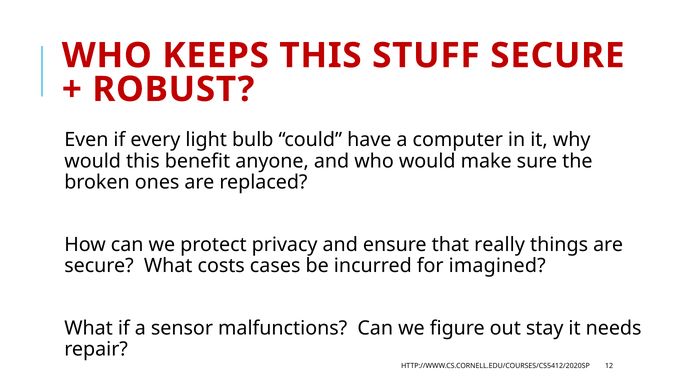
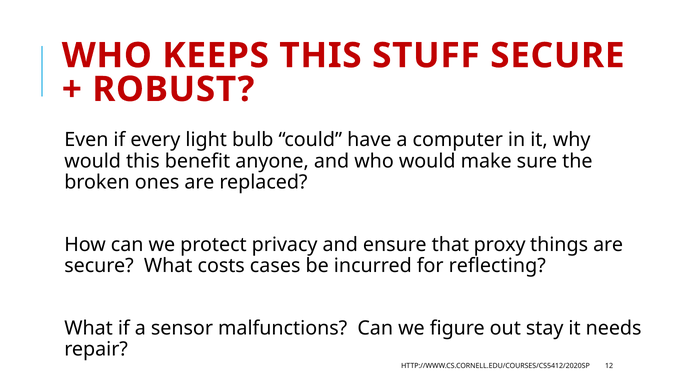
really: really -> proxy (500, 244)
imagined: imagined -> reflecting (497, 266)
